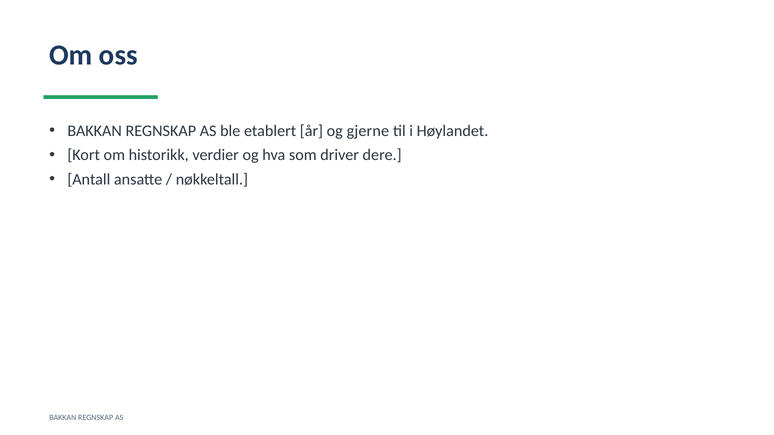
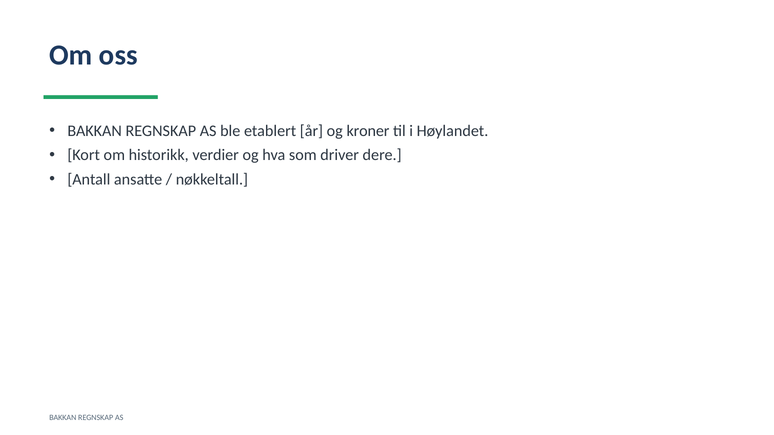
gjerne: gjerne -> kroner (368, 131)
